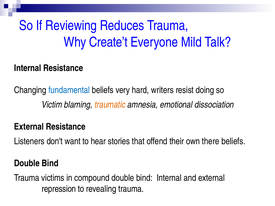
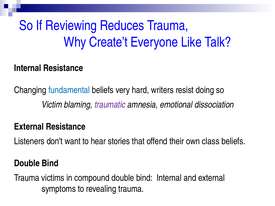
Mild: Mild -> Like (191, 42)
traumatic colour: orange -> purple (110, 105)
there: there -> class (211, 141)
repression: repression -> symptoms (59, 189)
